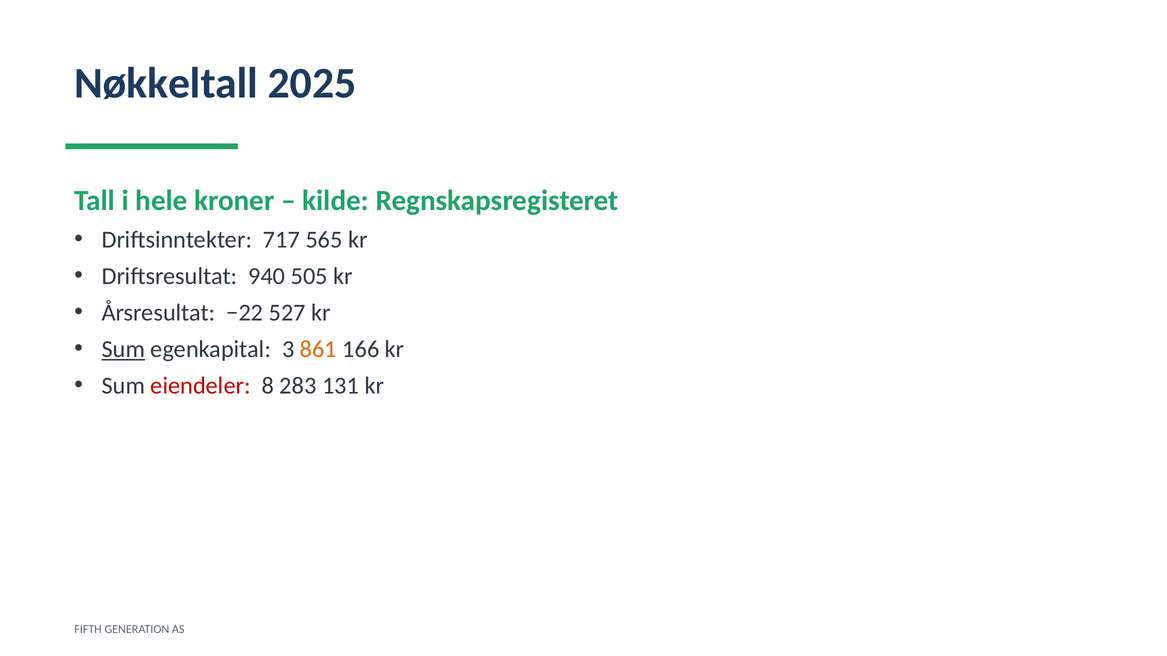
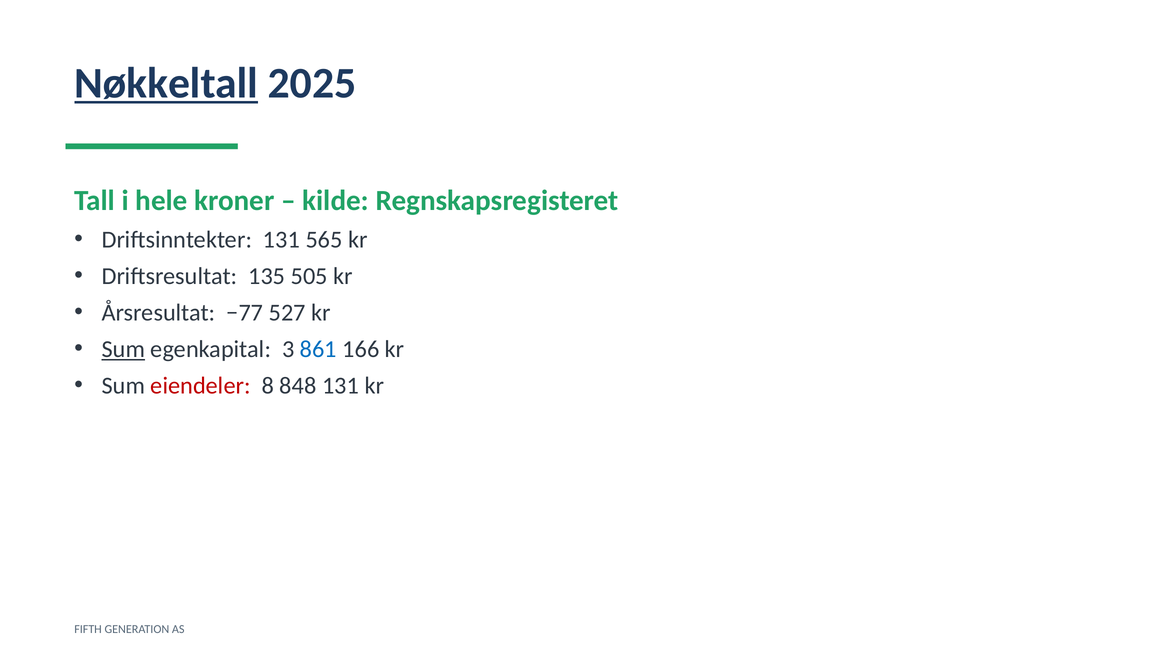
Nøkkeltall underline: none -> present (166, 83)
Driftsinntekter 717: 717 -> 131 (281, 240)
940: 940 -> 135 (267, 276)
−22: −22 -> −77 (245, 313)
861 colour: orange -> blue (318, 349)
283: 283 -> 848 (298, 386)
